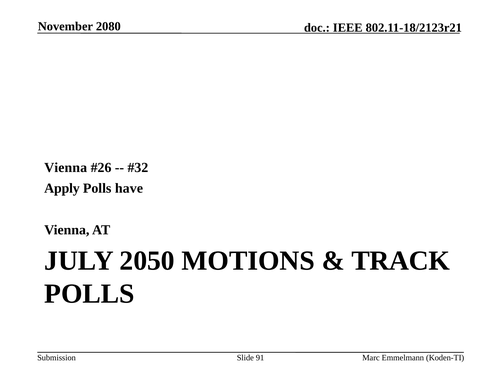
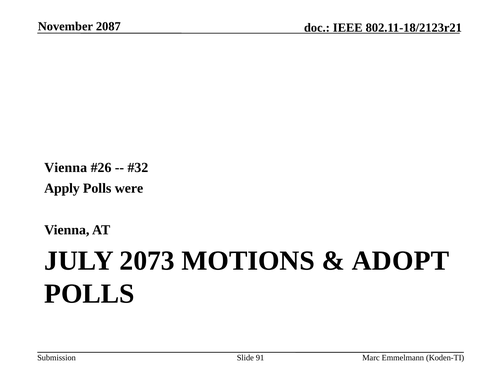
2080: 2080 -> 2087 (108, 26)
have: have -> were (129, 188)
2050: 2050 -> 2073 (147, 261)
TRACK: TRACK -> ADOPT (401, 261)
